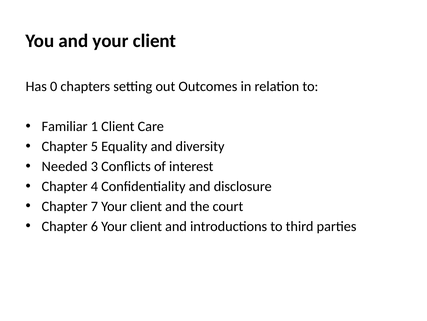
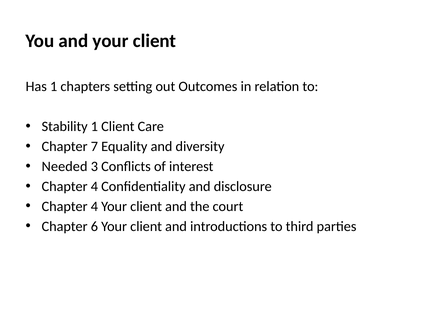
Has 0: 0 -> 1 (54, 86)
Familiar: Familiar -> Stability (65, 126)
5: 5 -> 7 (94, 146)
7: 7 -> 4 (94, 206)
